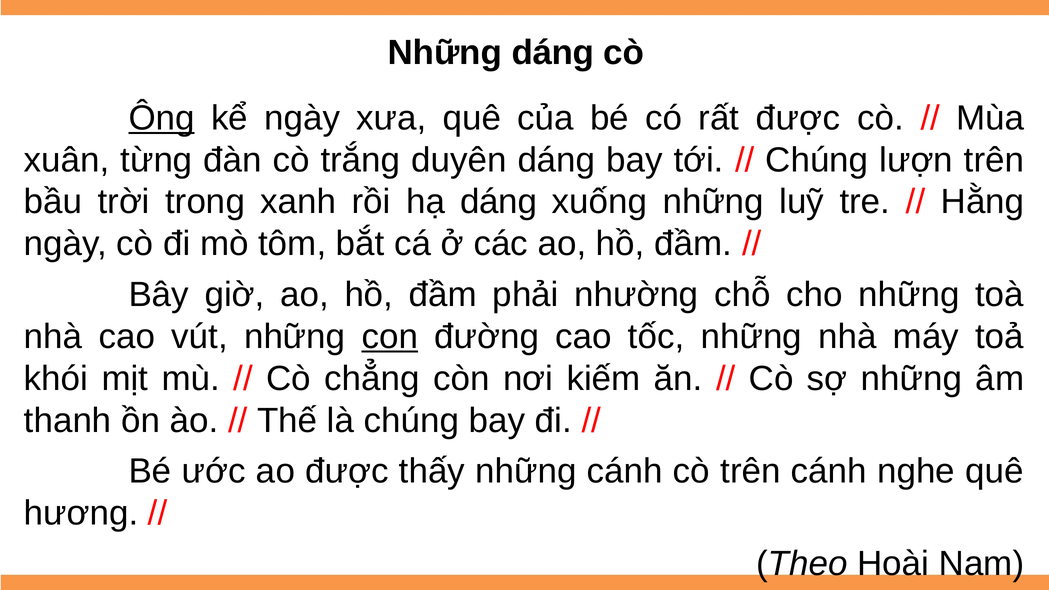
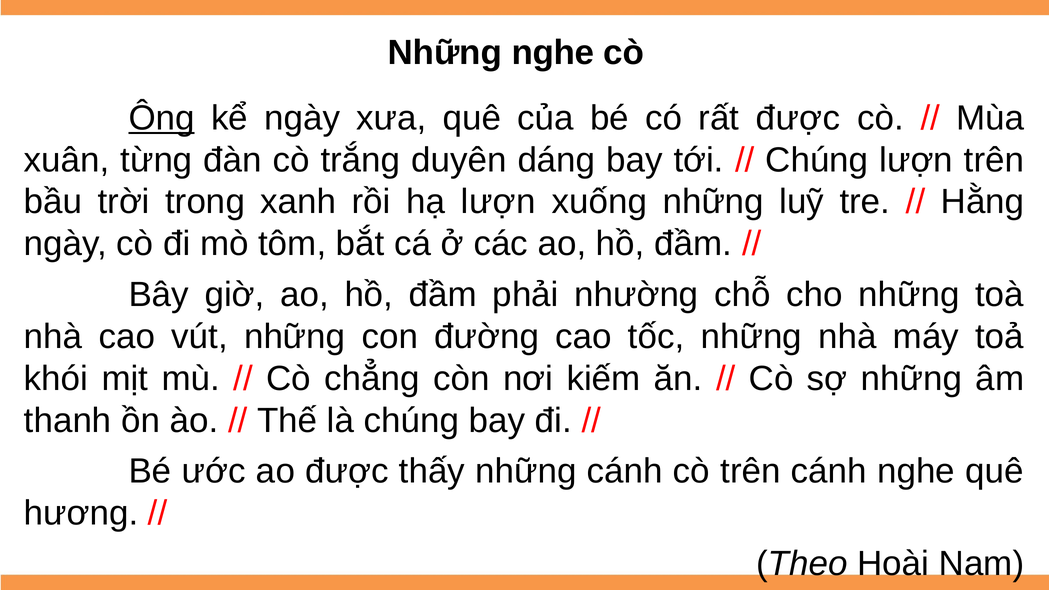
Những dáng: dáng -> nghe (553, 53)
hạ dáng: dáng -> lượn (498, 202)
con underline: present -> none (390, 337)
